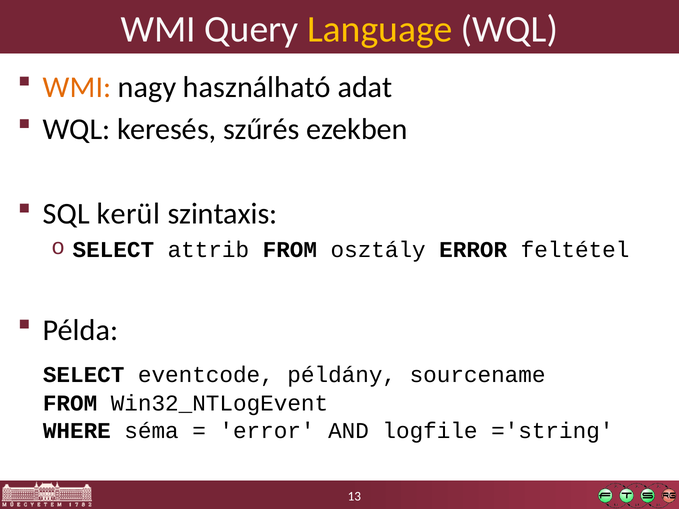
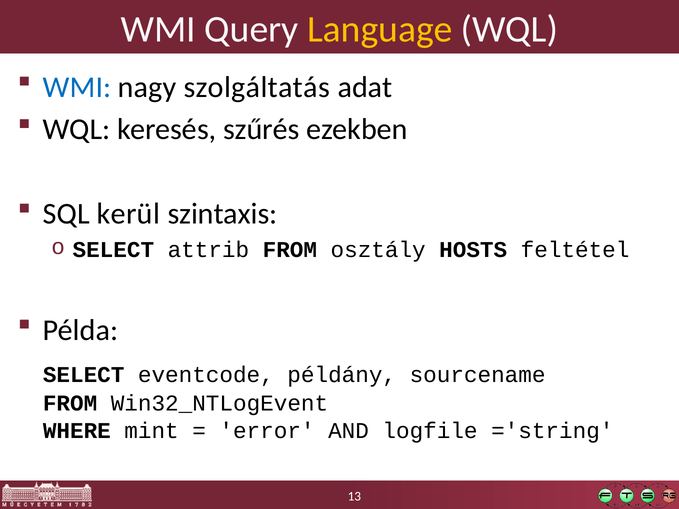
WMI colour: orange -> blue (77, 87)
használható: használható -> szolgáltatás (257, 87)
osztály ERROR: ERROR -> HOSTS (473, 250)
séma: séma -> mint (152, 431)
